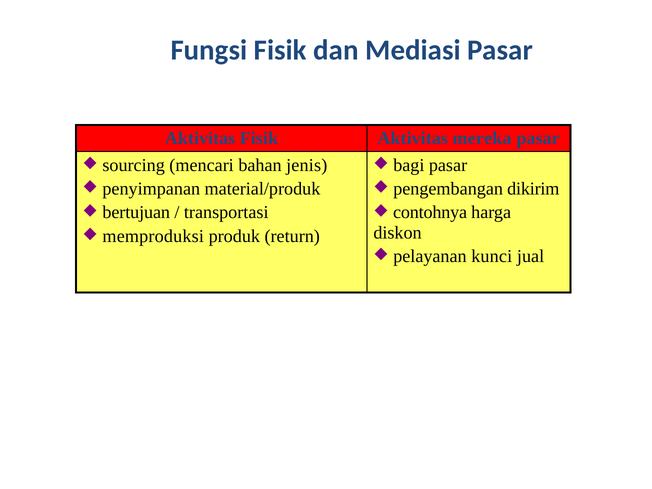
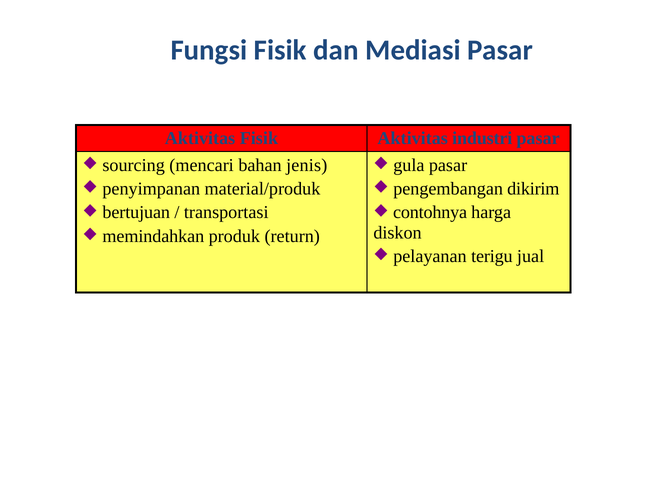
mereka: mereka -> industri (482, 138)
bagi: bagi -> gula (409, 165)
memproduksi: memproduksi -> memindahkan (153, 236)
kunci: kunci -> terigu (492, 256)
